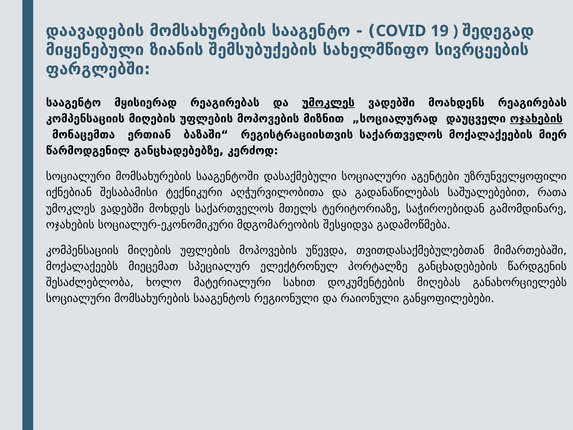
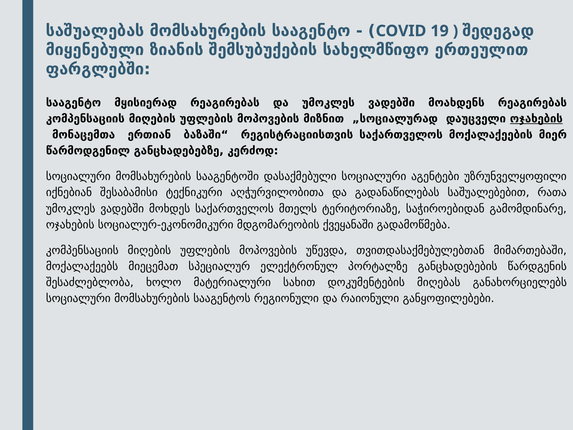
დაავადების: დაავადების -> საშუალებას (95, 31)
სივრცეების: სივრცეების -> ერთეულით (482, 50)
უმოკლეს underline: present -> none (328, 103)
შესყიდვა: შესყიდვა -> ქვეყანაში (348, 225)
